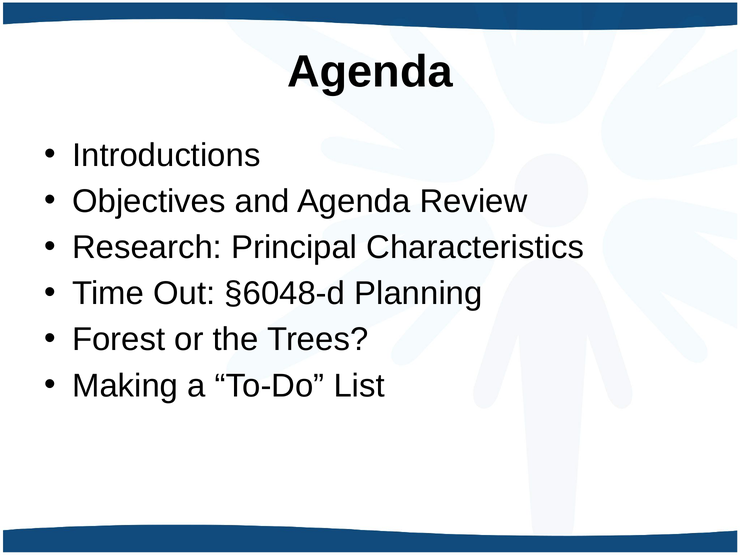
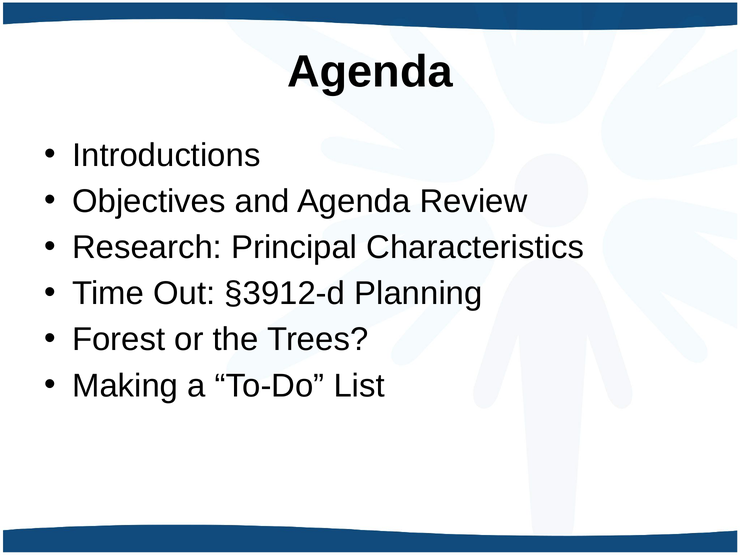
§6048-d: §6048-d -> §3912-d (285, 294)
